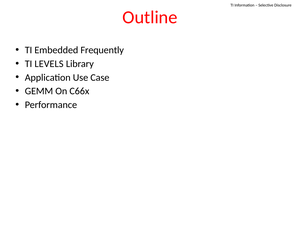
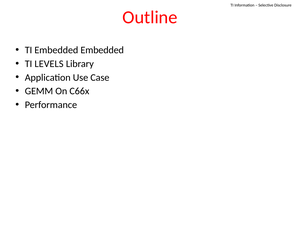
Embedded Frequently: Frequently -> Embedded (102, 50)
